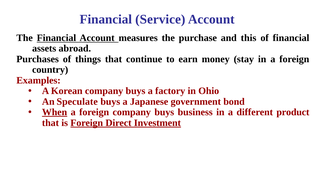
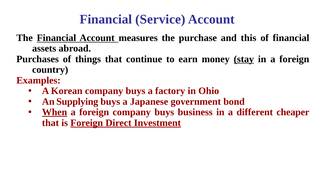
stay underline: none -> present (244, 59)
Speculate: Speculate -> Supplying (77, 102)
product: product -> cheaper (293, 112)
